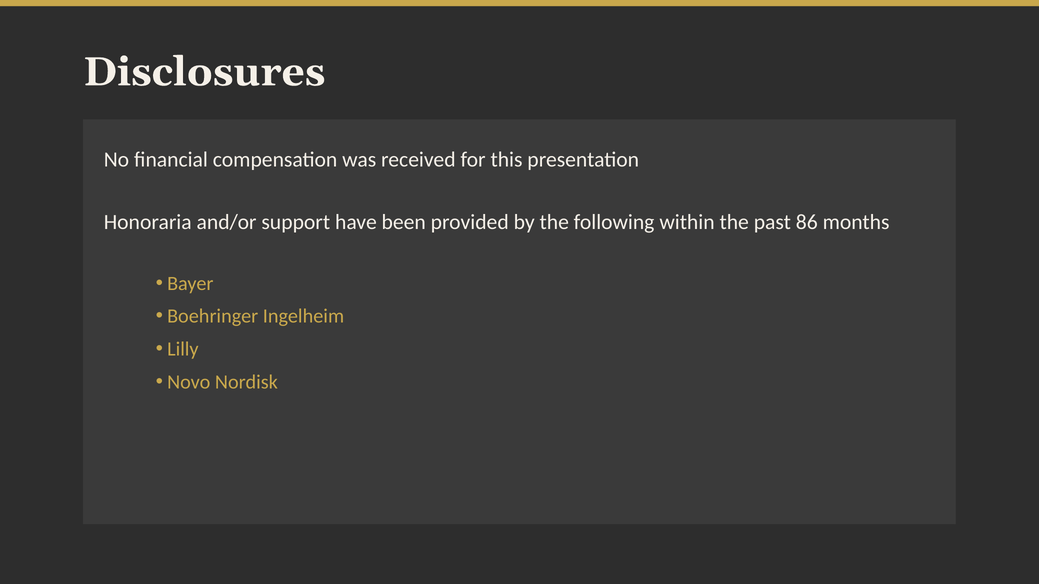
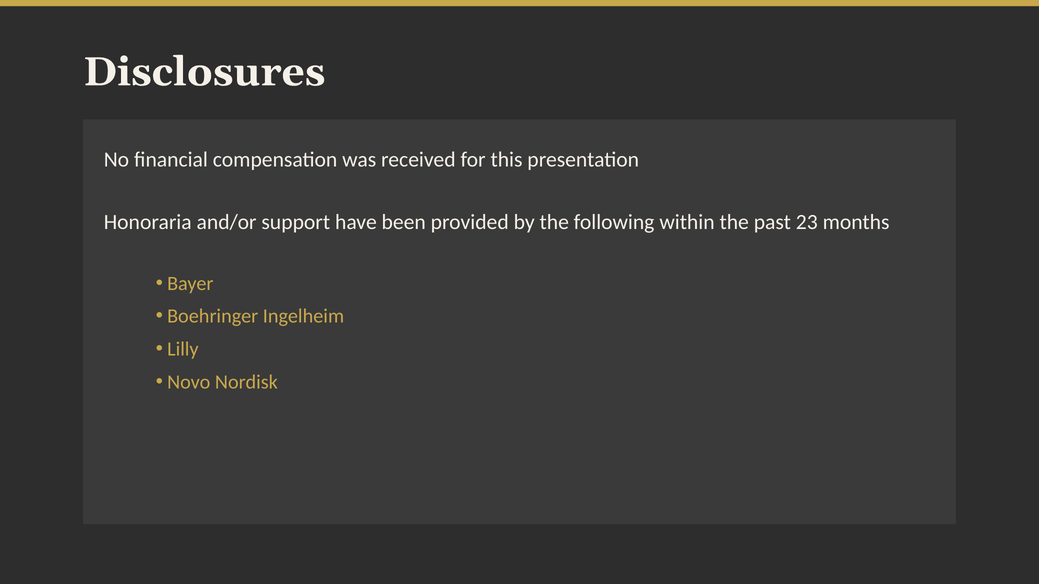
86: 86 -> 23 (807, 222)
